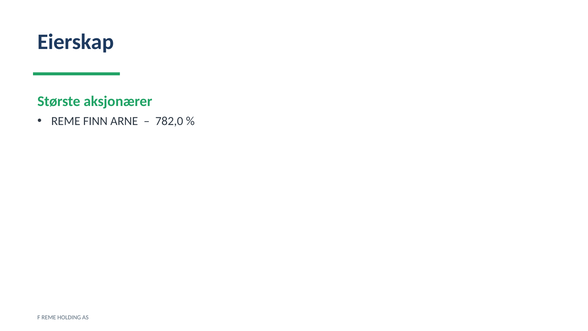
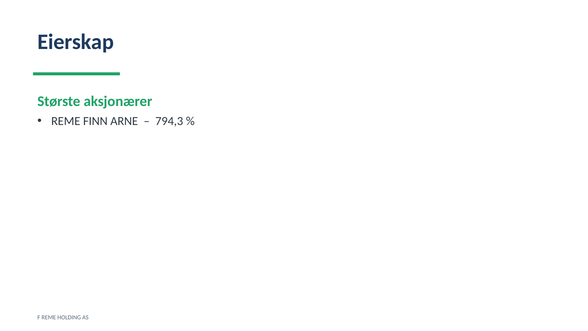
782,0: 782,0 -> 794,3 (169, 121)
